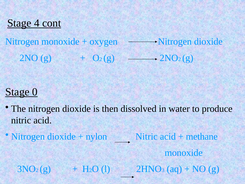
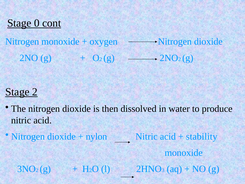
4: 4 -> 0 (37, 23)
Stage 0: 0 -> 2 (35, 92)
methane: methane -> stability (202, 136)
